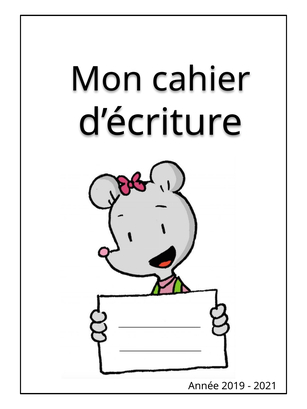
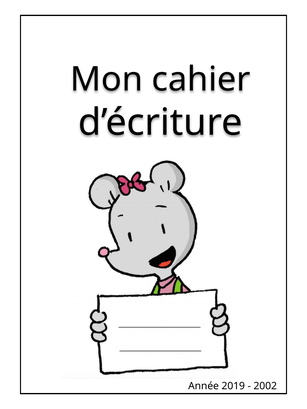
2021: 2021 -> 2002 (265, 386)
